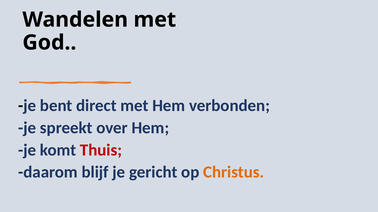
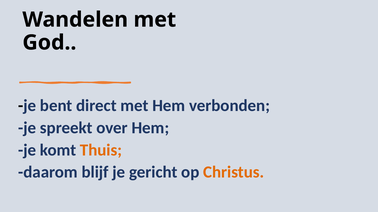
Thuis colour: red -> orange (101, 150)
